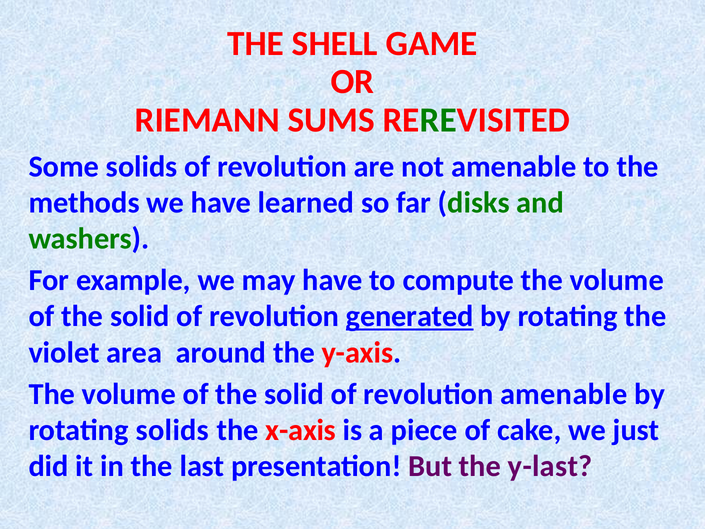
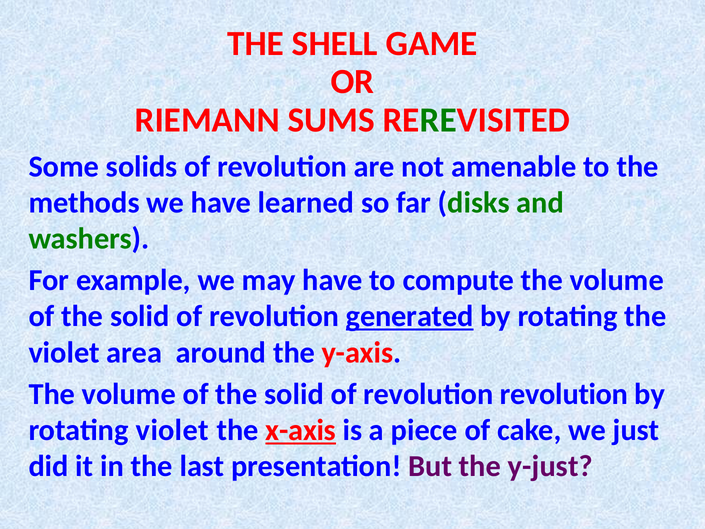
revolution amenable: amenable -> revolution (564, 394)
rotating solids: solids -> violet (172, 430)
x-axis underline: none -> present (301, 430)
y-last: y-last -> y-just (550, 466)
